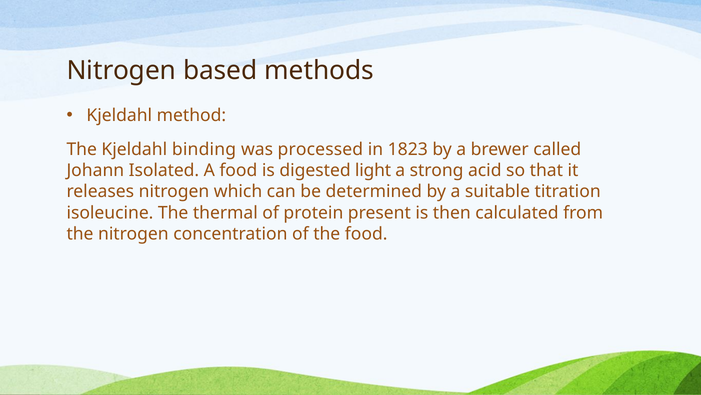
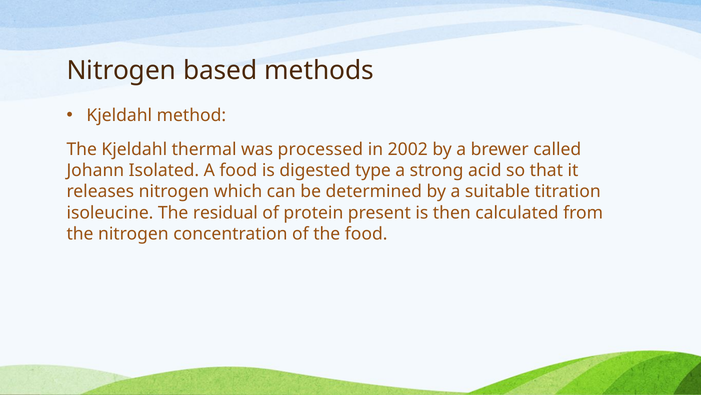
binding: binding -> thermal (204, 149)
1823: 1823 -> 2002 (408, 149)
light: light -> type (373, 170)
thermal: thermal -> residual (225, 212)
